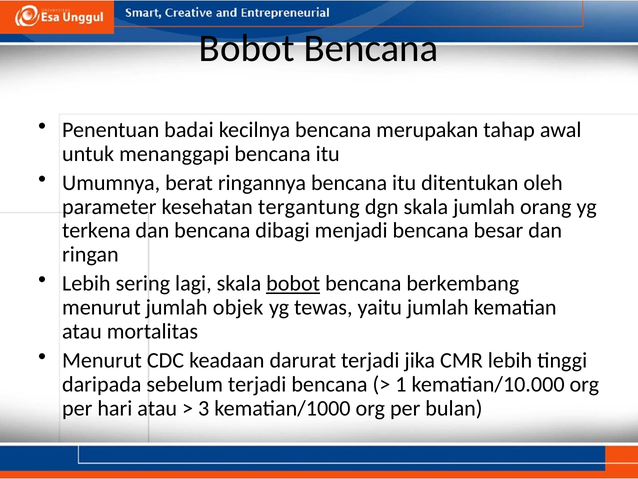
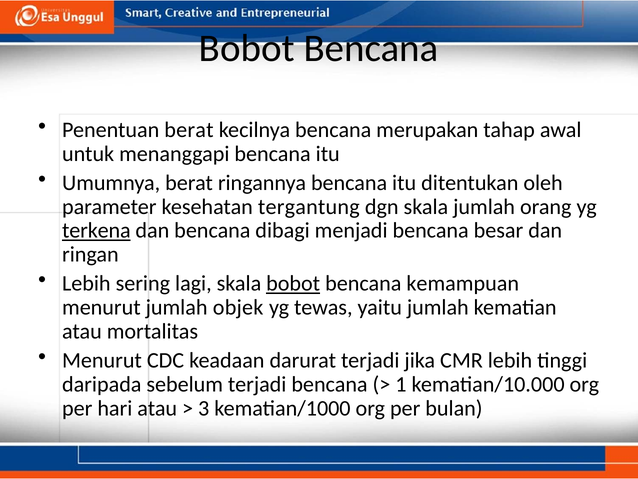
Penentuan badai: badai -> berat (189, 130)
terkena underline: none -> present (96, 230)
berkembang: berkembang -> kemampuan (463, 283)
